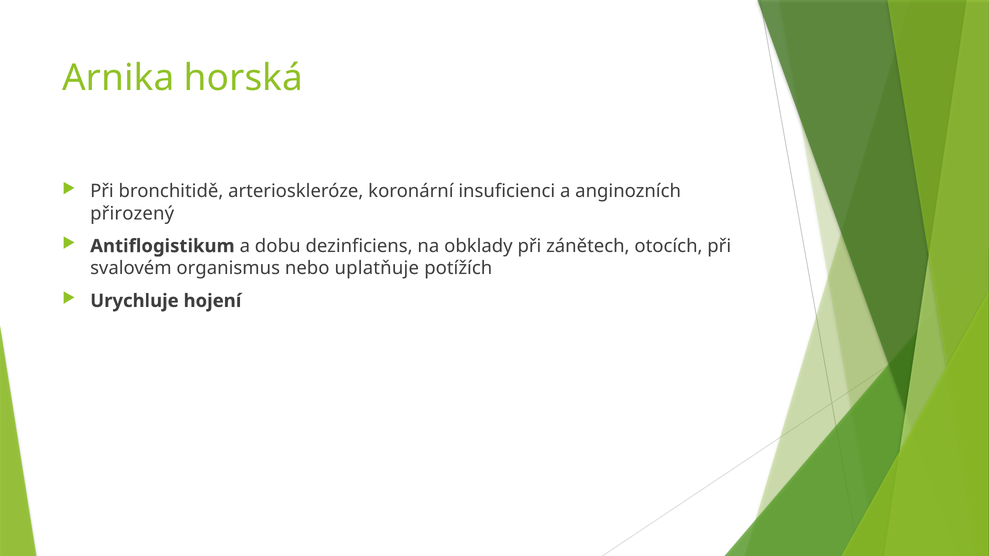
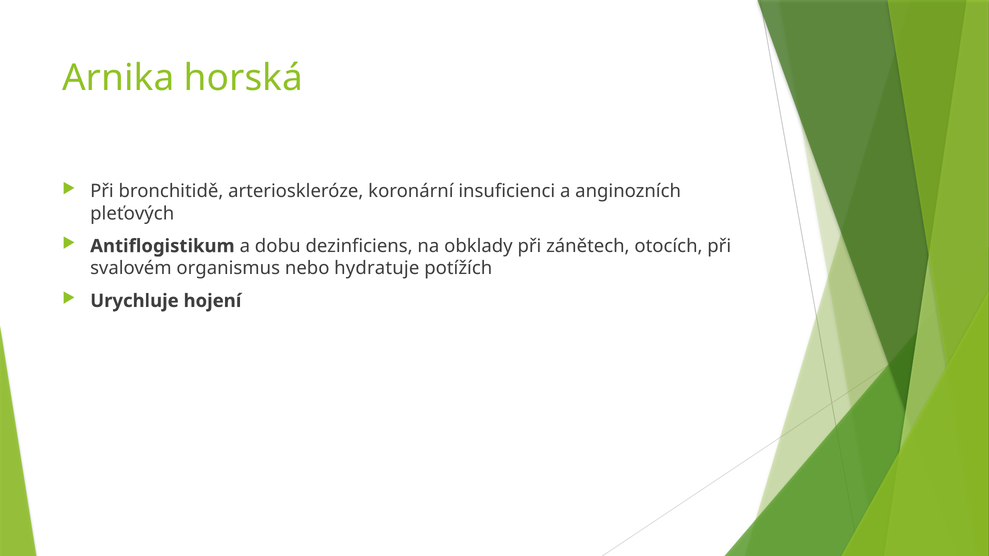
přirozený: přirozený -> pleťových (132, 214)
uplatňuje: uplatňuje -> hydratuje (377, 268)
